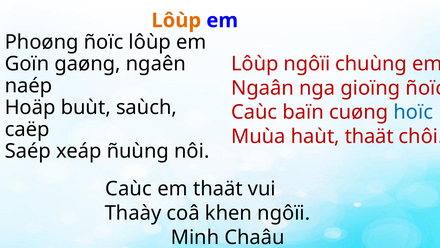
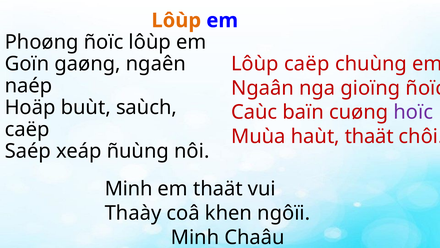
Lôùp ngôïi: ngôïi -> caëp (307, 64)
hoïc colour: blue -> purple (413, 112)
Caùc: Caùc -> Minh (129, 189)
